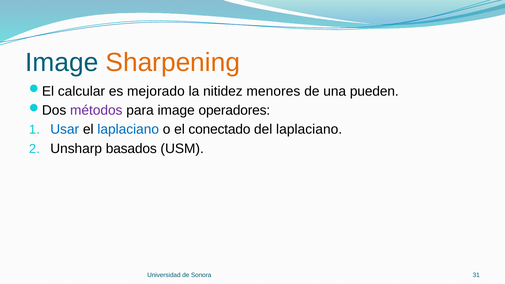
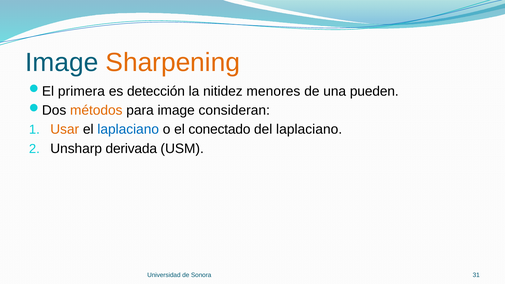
calcular: calcular -> primera (81, 91)
mejorado: mejorado -> detección (156, 91)
métodos colour: purple -> orange (96, 110)
operadores: operadores -> consideran (234, 110)
Usar colour: blue -> orange (65, 129)
basados: basados -> derivada (131, 149)
